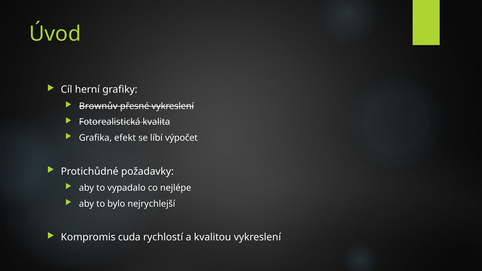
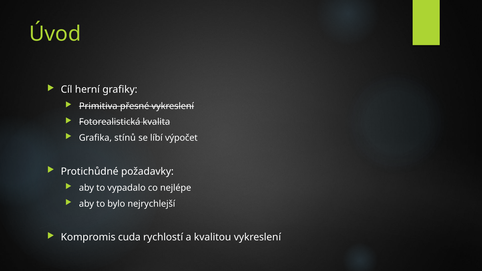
Brownův: Brownův -> Primitiva (98, 106)
efekt: efekt -> stínů (125, 138)
